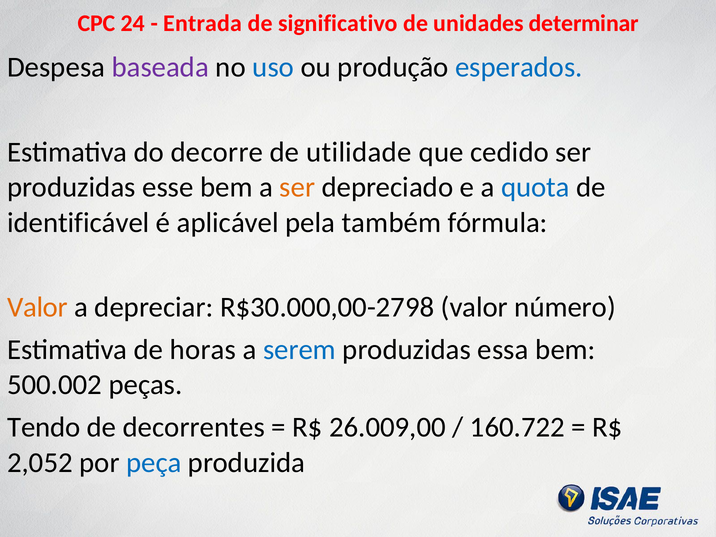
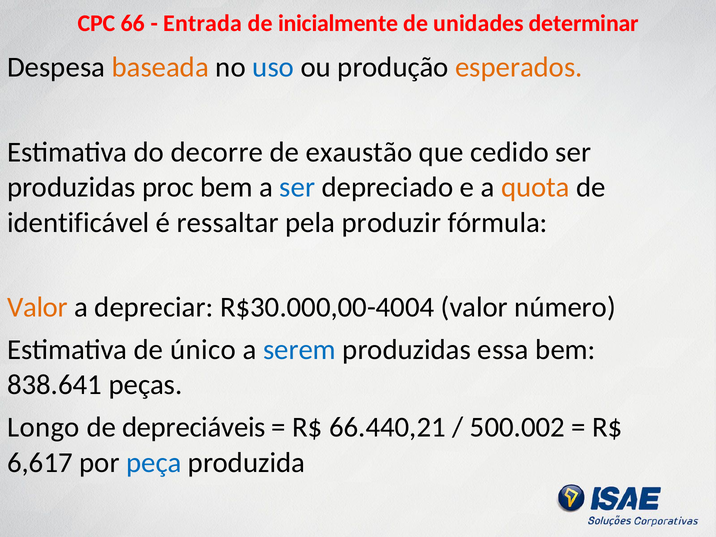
24: 24 -> 66 (133, 23)
significativo: significativo -> inicialmente (338, 23)
baseada colour: purple -> orange (160, 67)
esperados colour: blue -> orange (519, 67)
utilidade: utilidade -> exaustão (359, 152)
esse: esse -> proc (168, 187)
ser colour: orange -> blue (297, 187)
quota colour: blue -> orange (535, 187)
aplicável: aplicável -> ressaltar (228, 223)
também: também -> produzir (391, 223)
R$30.000,00-2798: R$30.000,00-2798 -> R$30.000,00-4004 (327, 307)
horas: horas -> único (203, 350)
500.002: 500.002 -> 838.641 (55, 385)
Tendo: Tendo -> Longo (43, 427)
decorrentes: decorrentes -> depreciáveis (194, 427)
26.009,00: 26.009,00 -> 66.440,21 (387, 427)
160.722: 160.722 -> 500.002 (517, 427)
2,052: 2,052 -> 6,617 (40, 463)
